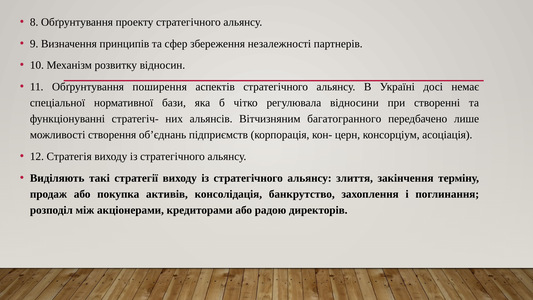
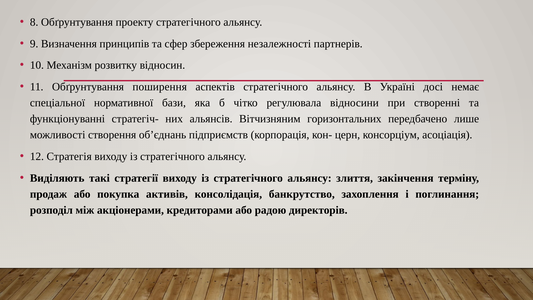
багатогранного: багатогранного -> горизонтальних (344, 119)
